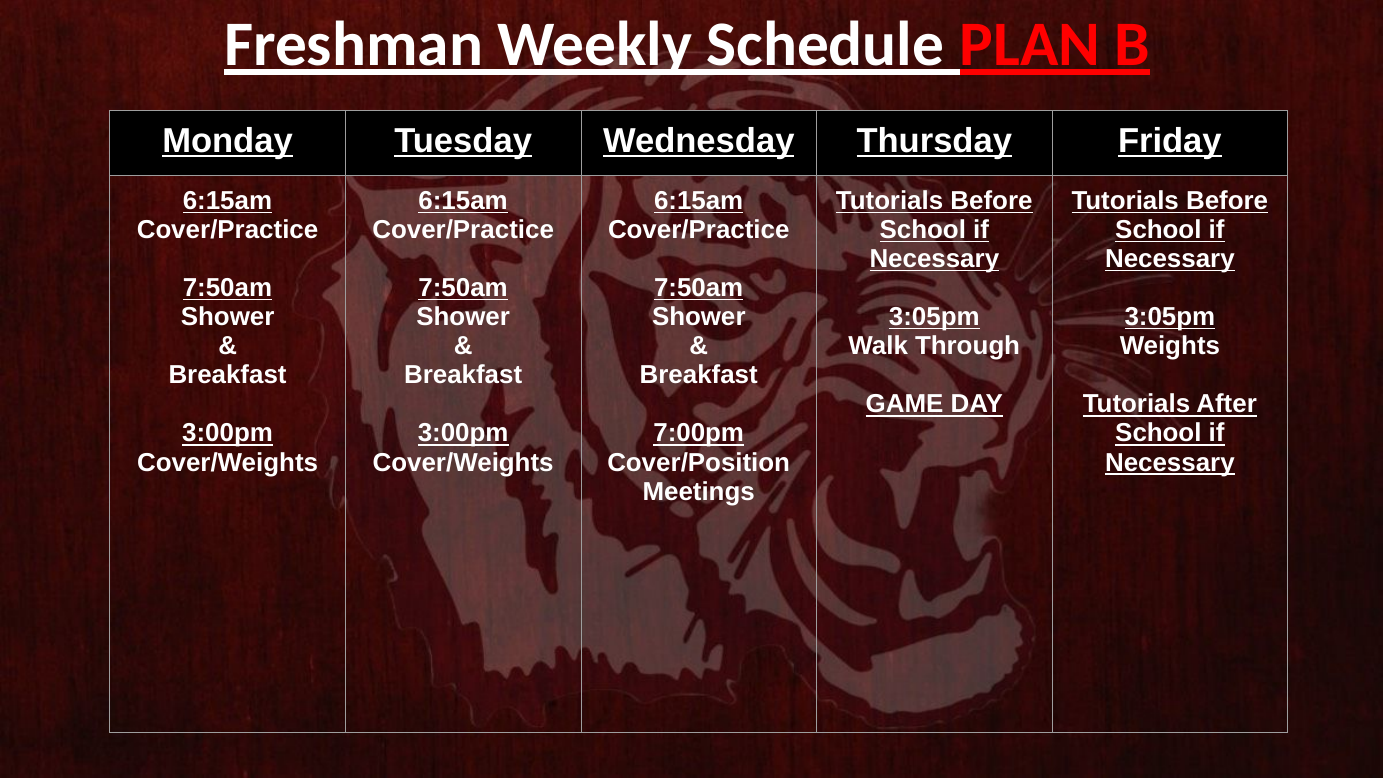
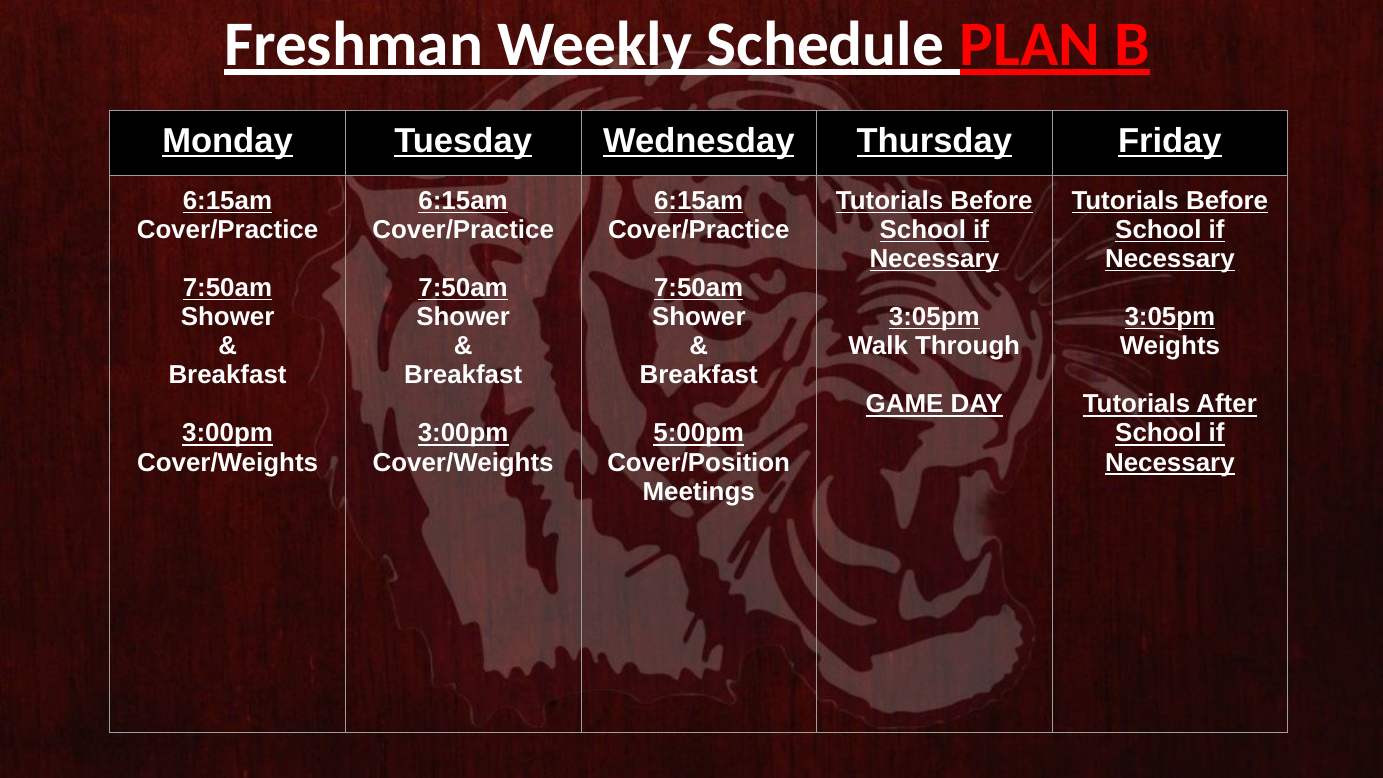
7:00pm: 7:00pm -> 5:00pm (699, 433)
